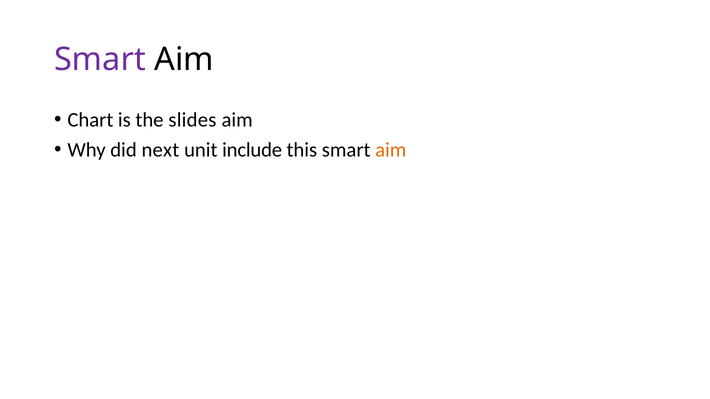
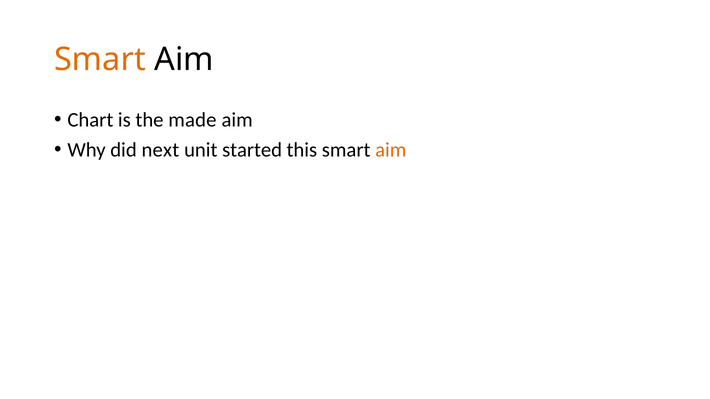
Smart colour: purple -> orange (100, 60)
slides: slides -> made (192, 120)
include: include -> started (252, 150)
